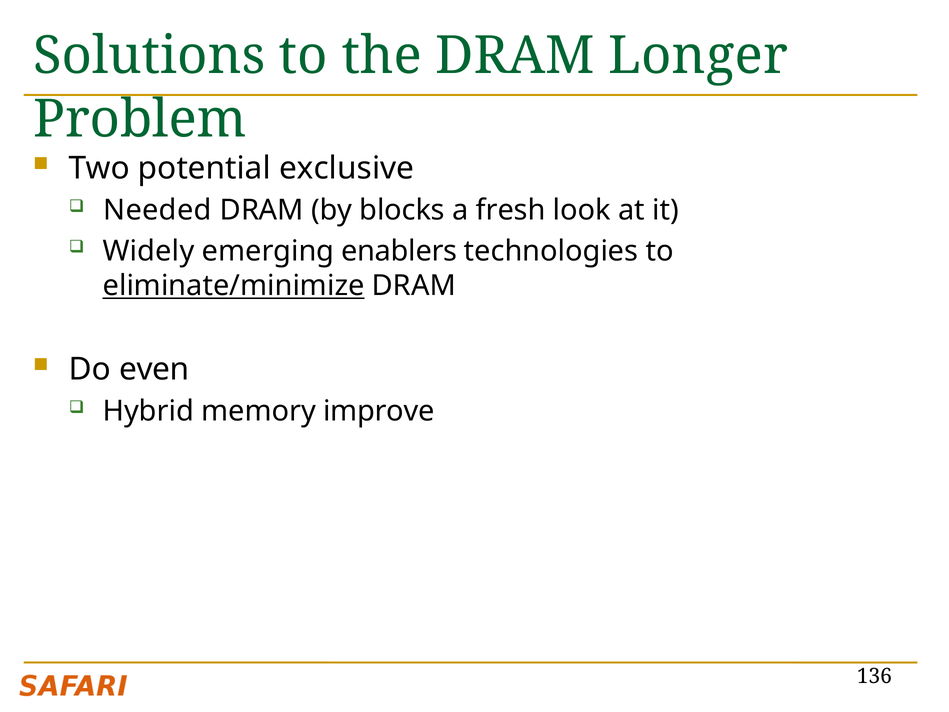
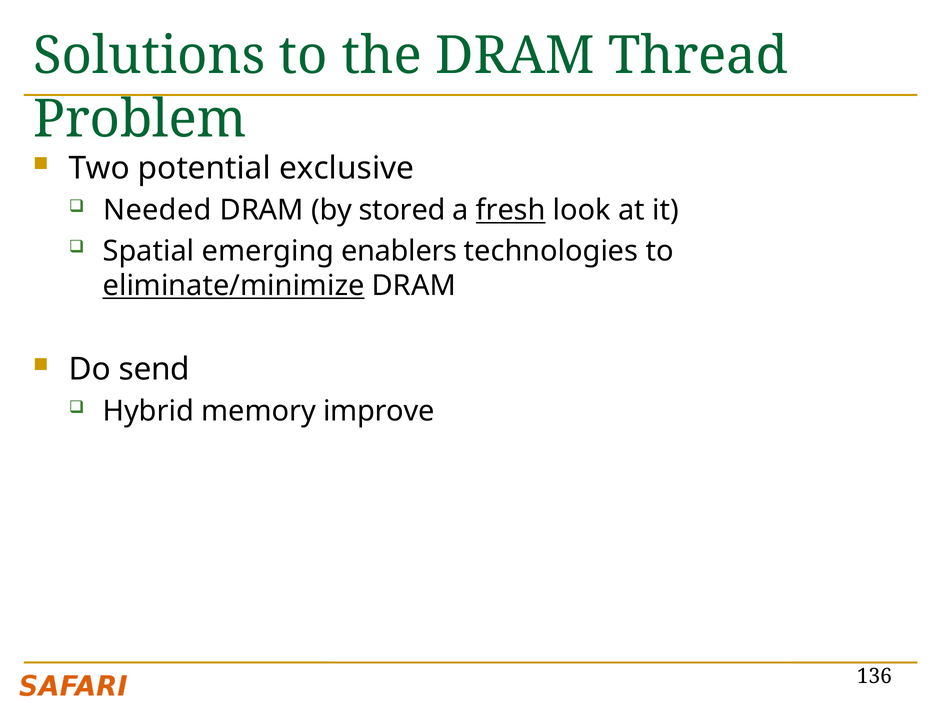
Longer: Longer -> Thread (698, 56)
blocks: blocks -> stored (402, 210)
fresh underline: none -> present (511, 210)
Widely: Widely -> Spatial (149, 251)
even: even -> send (154, 369)
